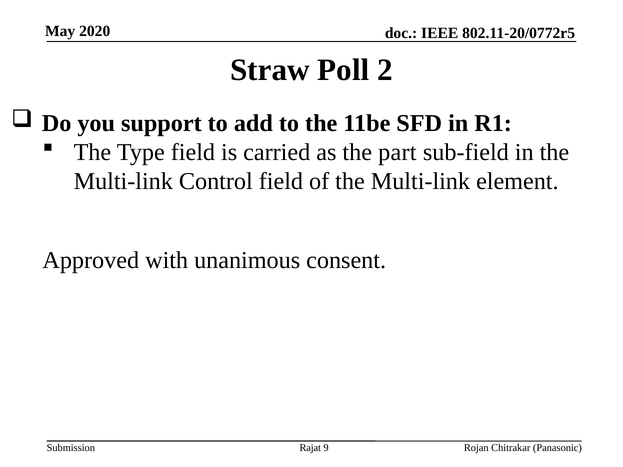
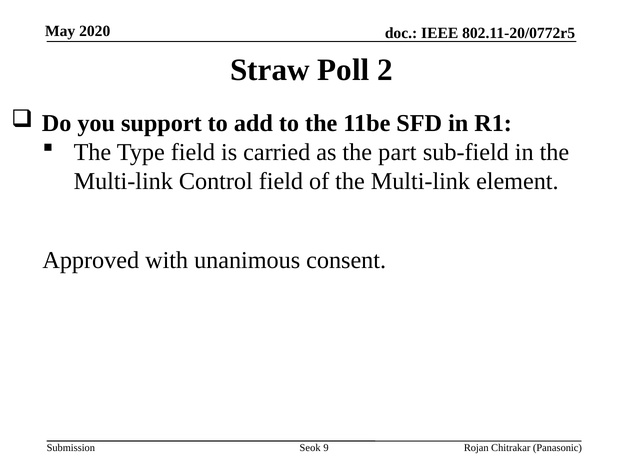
Rajat: Rajat -> Seok (310, 448)
